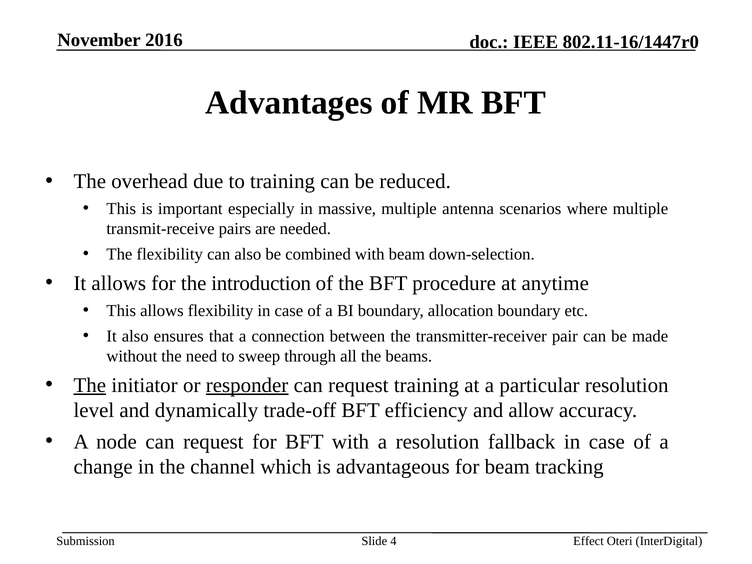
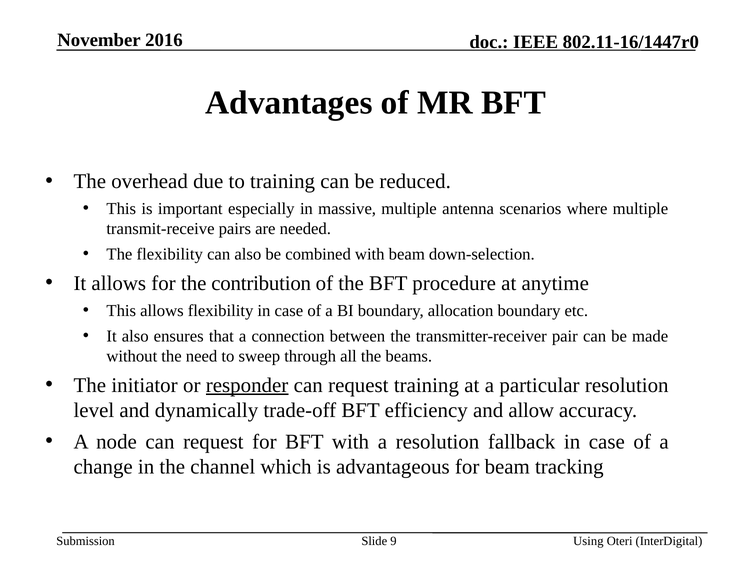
introduction: introduction -> contribution (261, 283)
The underline: present -> none (90, 385)
4: 4 -> 9 (393, 541)
Effect: Effect -> Using (588, 541)
